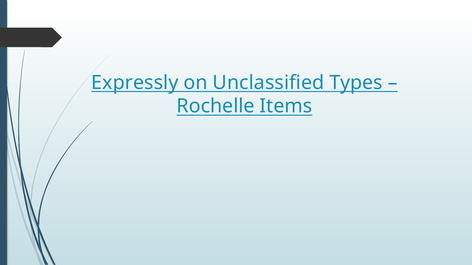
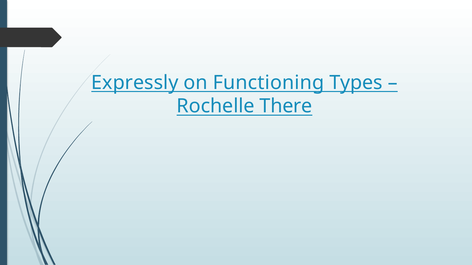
Unclassified: Unclassified -> Functioning (268, 83)
Items: Items -> There (286, 106)
